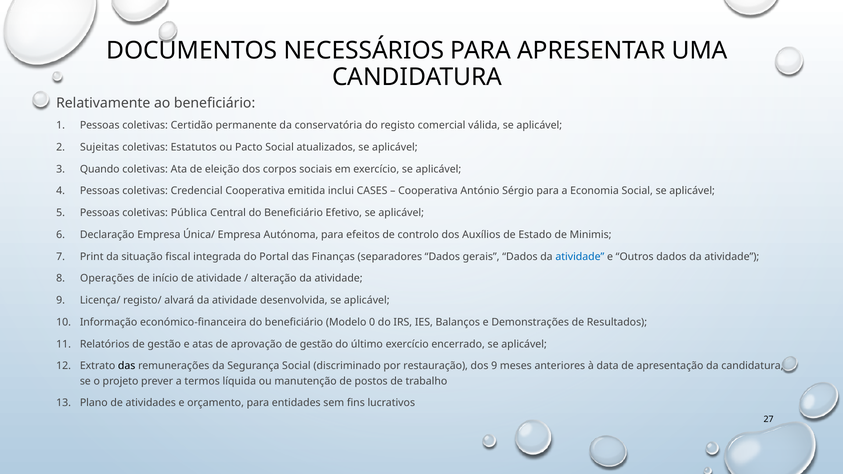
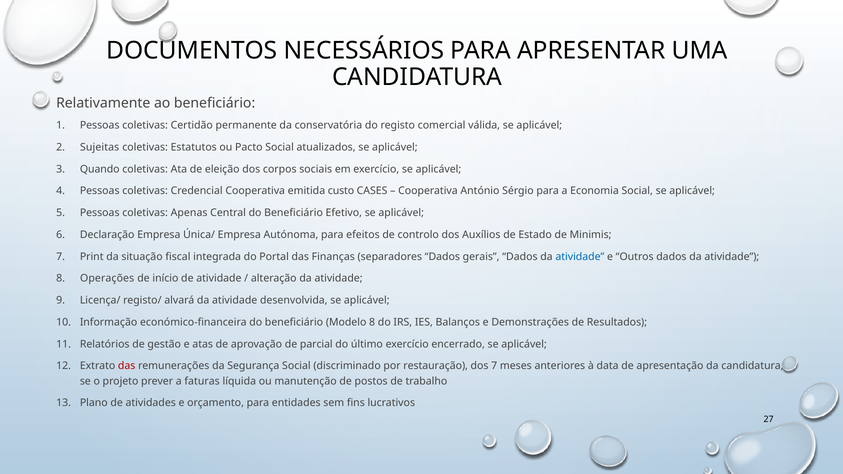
inclui: inclui -> custo (341, 191)
Pública: Pública -> Apenas (189, 213)
Modelo 0: 0 -> 8 (372, 322)
aprovação de gestão: gestão -> parcial (316, 344)
das colour: black -> red (127, 366)
dos 9: 9 -> 7 (494, 366)
termos: termos -> faturas (202, 381)
